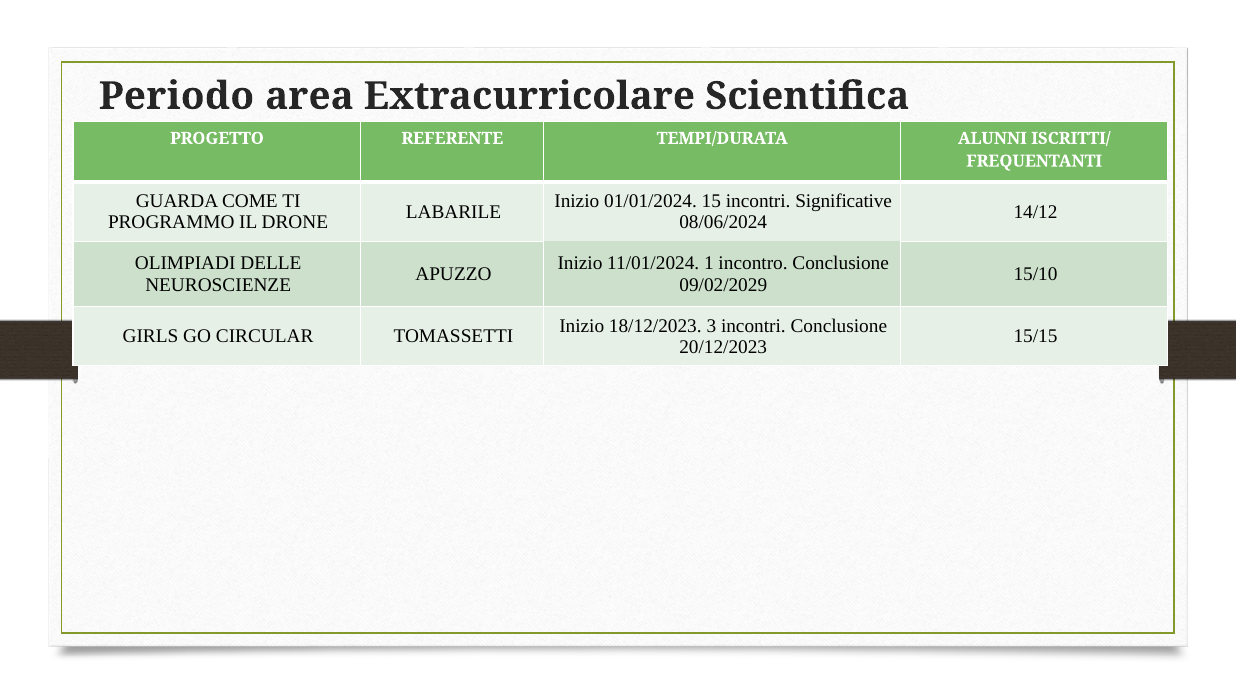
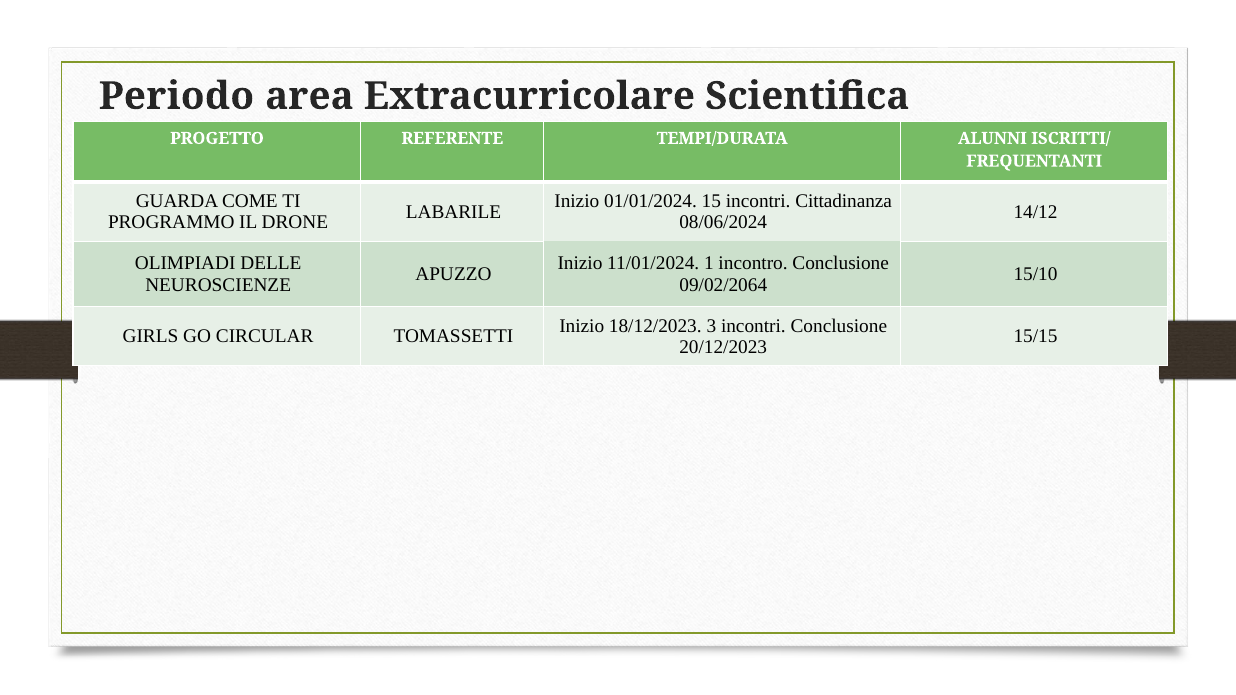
Significative: Significative -> Cittadinanza (844, 201)
09/02/2029: 09/02/2029 -> 09/02/2064 (723, 285)
